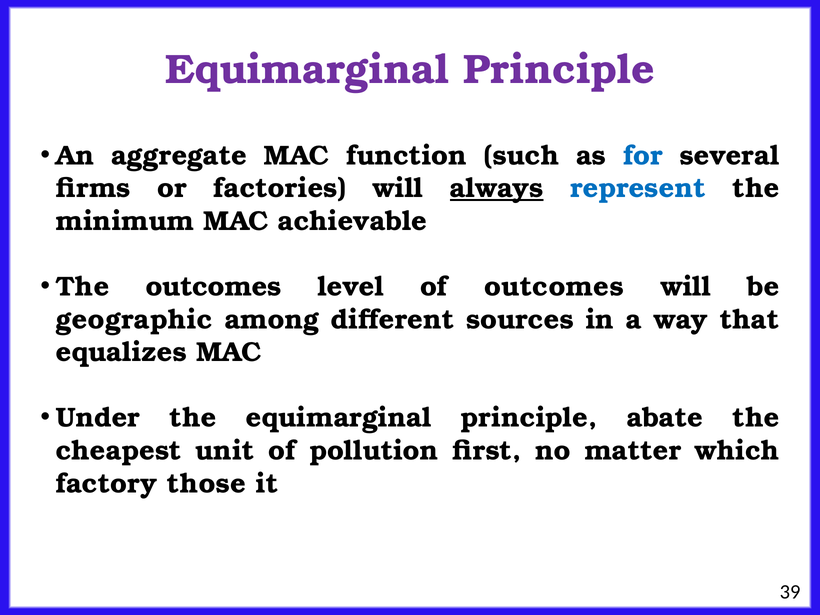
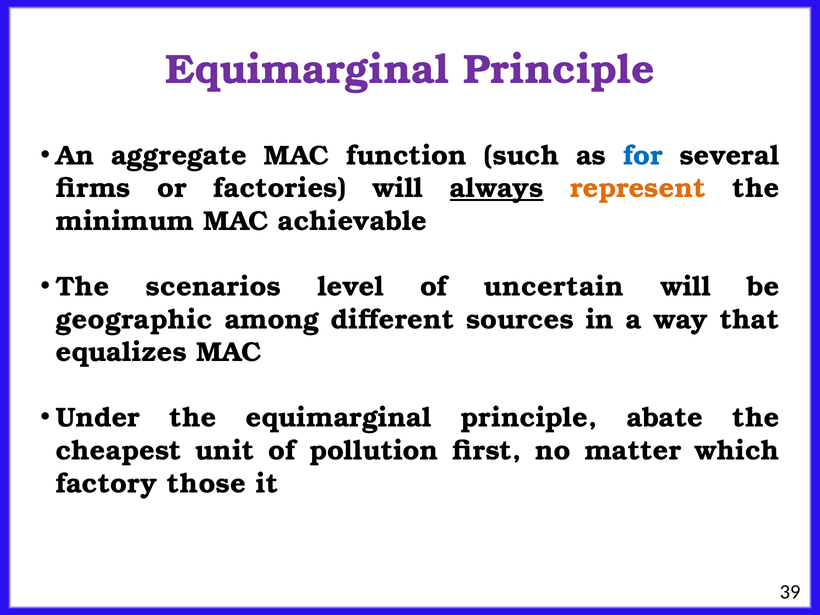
represent colour: blue -> orange (638, 188)
The outcomes: outcomes -> scenarios (213, 287)
of outcomes: outcomes -> uncertain (554, 287)
